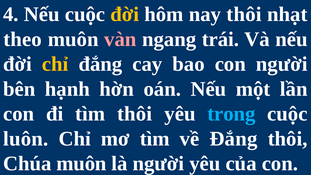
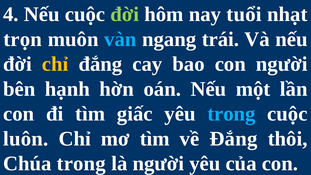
đời colour: yellow -> light green (125, 14)
nay thôi: thôi -> tuổi (244, 14)
theo: theo -> trọn (23, 39)
vàn colour: pink -> light blue (120, 39)
tìm thôi: thôi -> giấc (135, 114)
Chúa muôn: muôn -> trong (81, 164)
